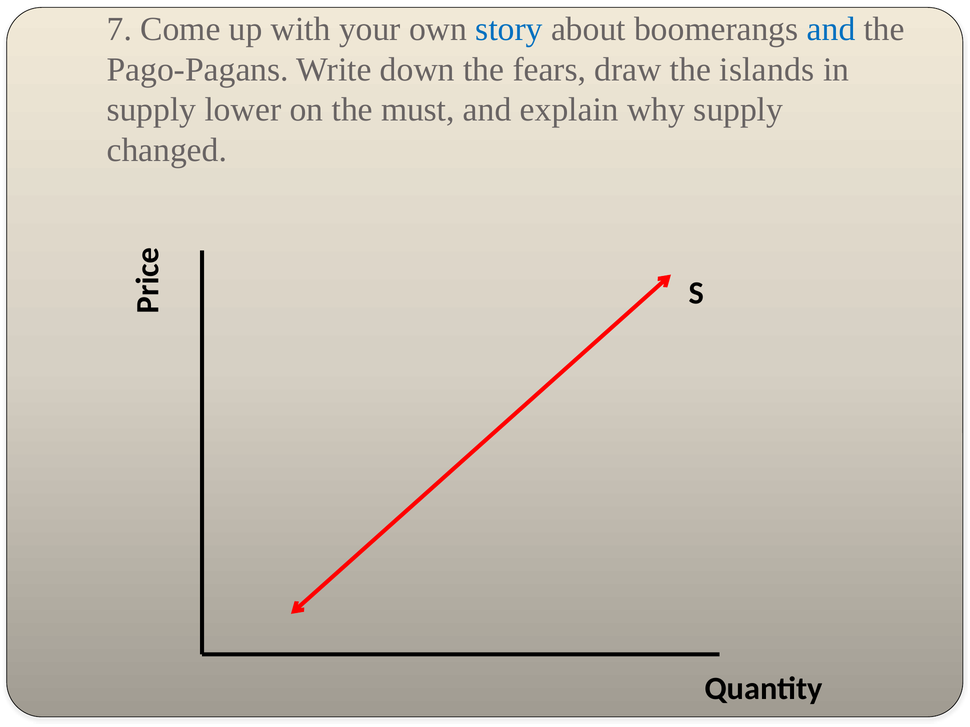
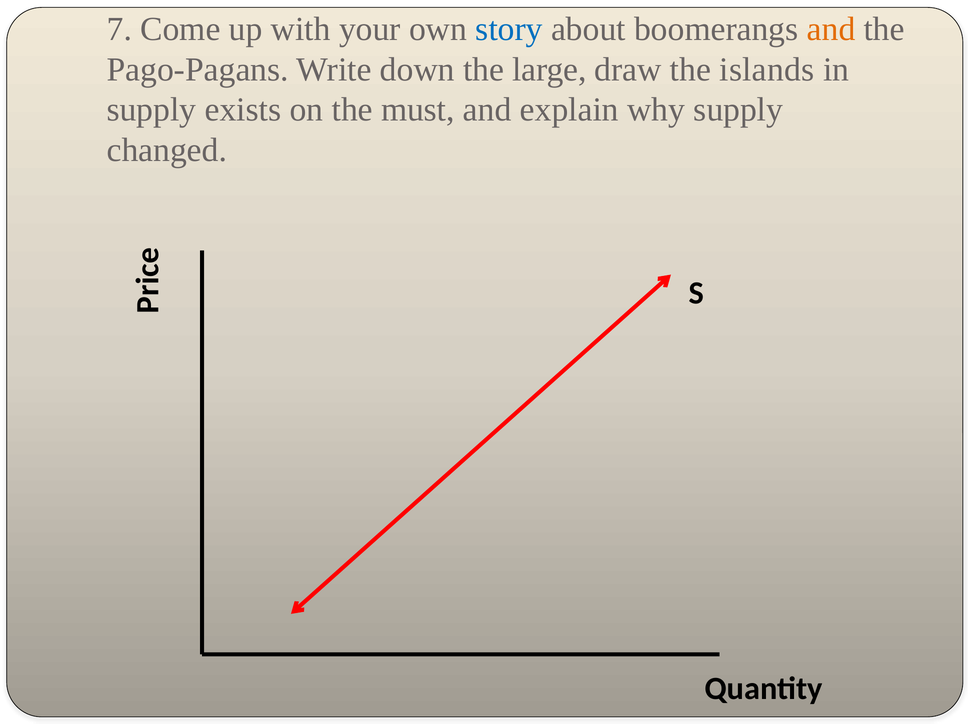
and colour: blue -> orange (831, 29)
fears: fears -> large (549, 69)
lower: lower -> exists (243, 110)
